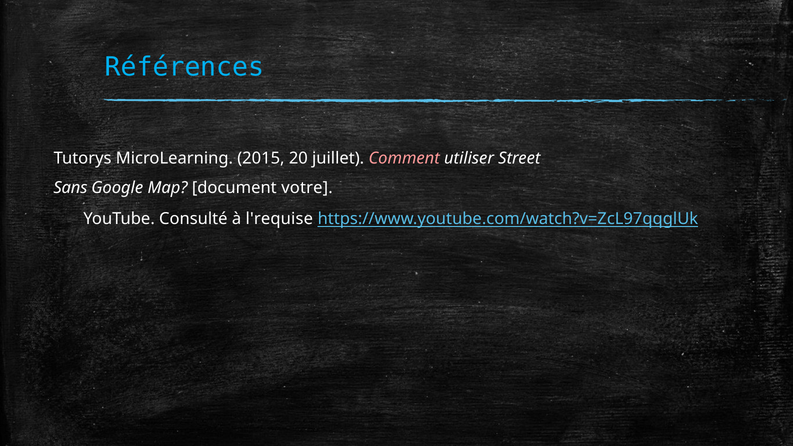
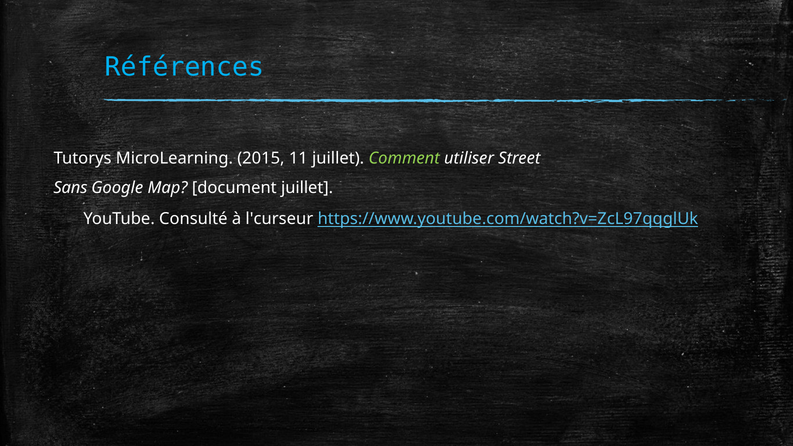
20: 20 -> 11 (298, 158)
Comment colour: pink -> light green (404, 158)
document votre: votre -> juillet (307, 188)
l'requise: l'requise -> l'curseur (279, 219)
